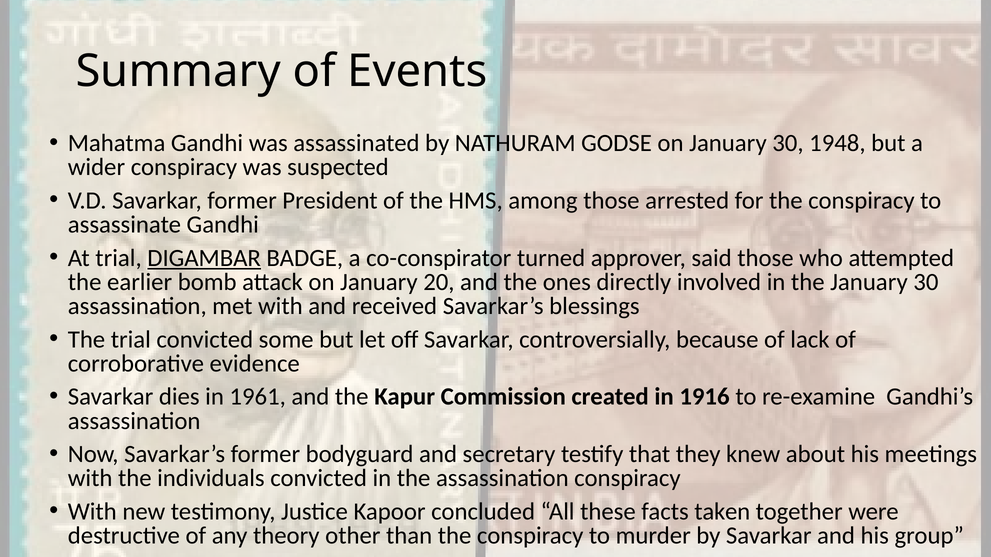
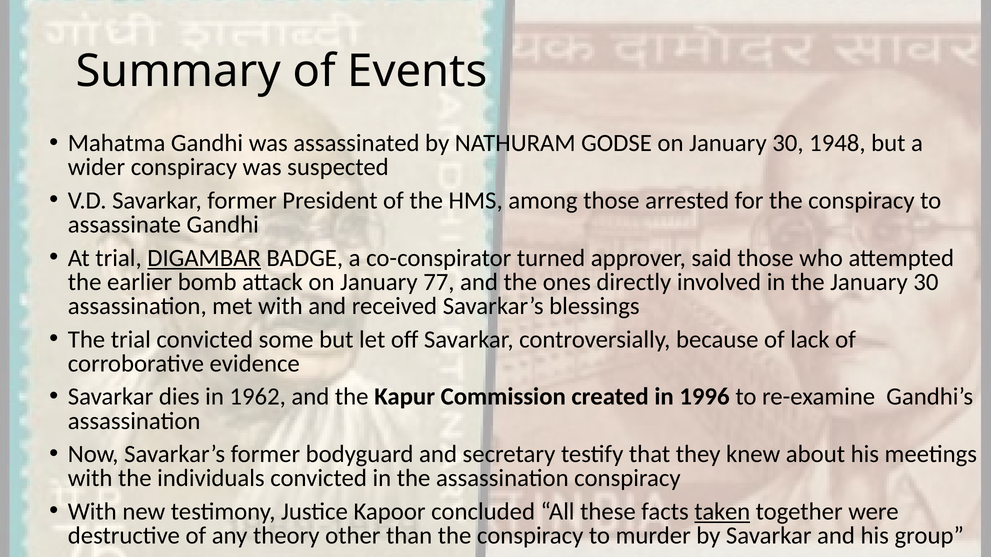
20: 20 -> 77 (439, 282)
1961: 1961 -> 1962 (258, 397)
1916: 1916 -> 1996 (704, 397)
taken underline: none -> present (722, 512)
